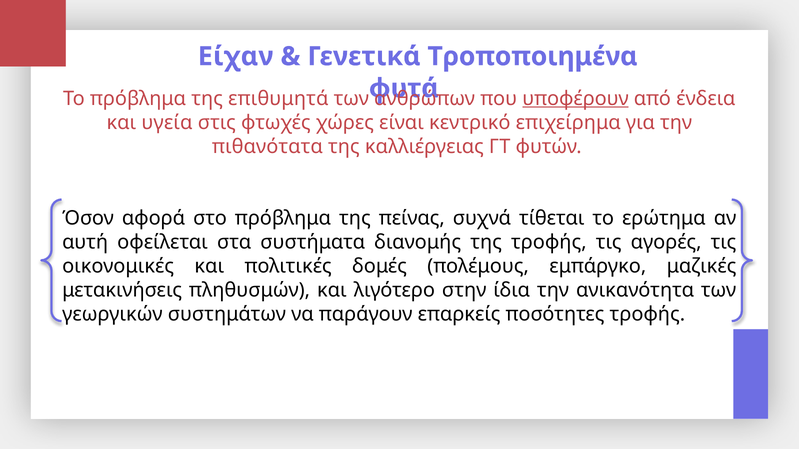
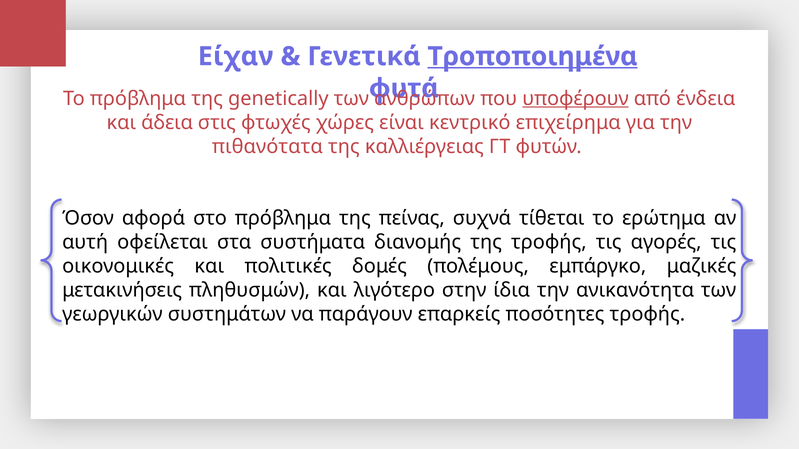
Τροποποιημένα underline: none -> present (533, 57)
επιθυμητά: επιθυμητά -> genetically (278, 99)
υγεία: υγεία -> άδεια (167, 123)
